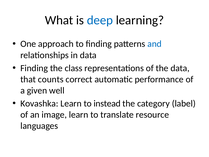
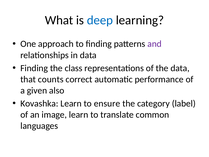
and colour: blue -> purple (154, 44)
well: well -> also (57, 90)
instead: instead -> ensure (107, 103)
resource: resource -> common (152, 115)
